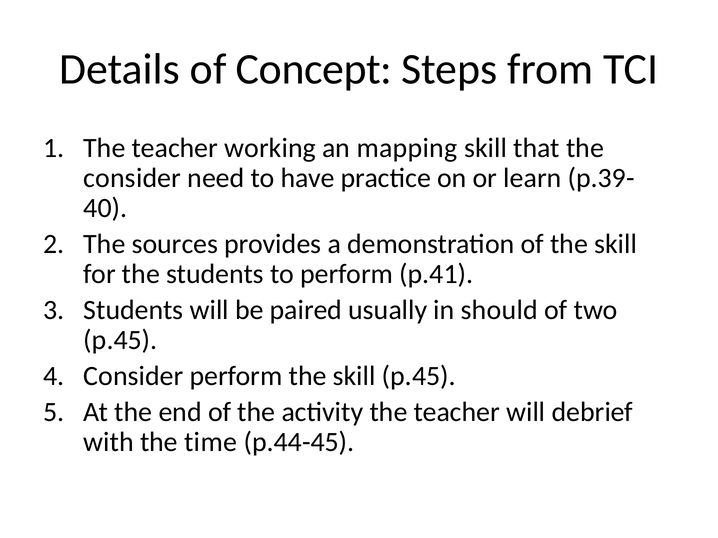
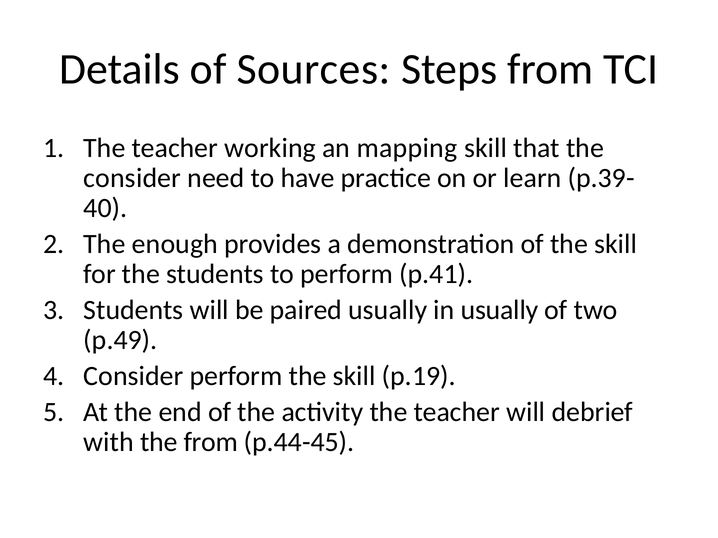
Concept: Concept -> Sources (314, 70)
sources: sources -> enough (175, 244)
in should: should -> usually (500, 310)
p.45: p.45 -> p.49 (120, 340)
skill p.45: p.45 -> p.19 (419, 376)
the time: time -> from (211, 442)
